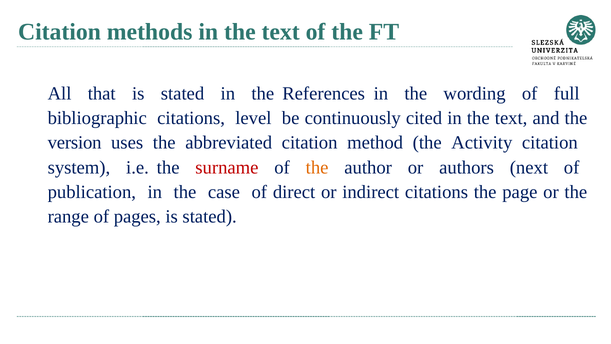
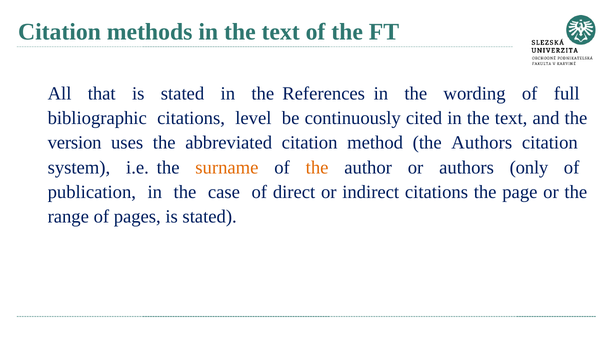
the Activity: Activity -> Authors (482, 143)
surname colour: red -> orange (227, 167)
next: next -> only (529, 167)
